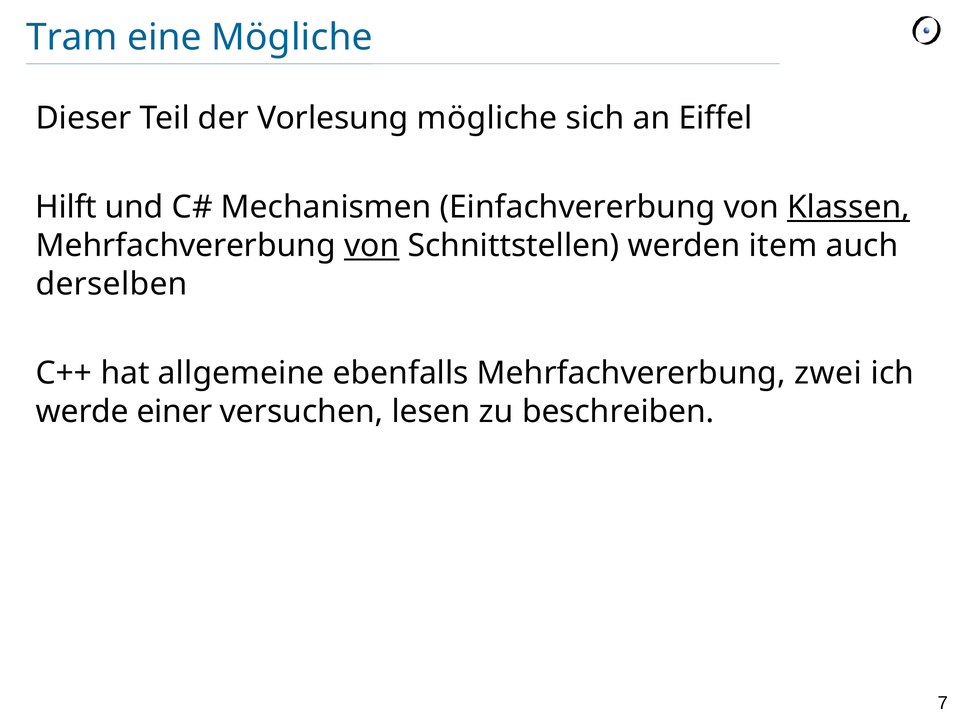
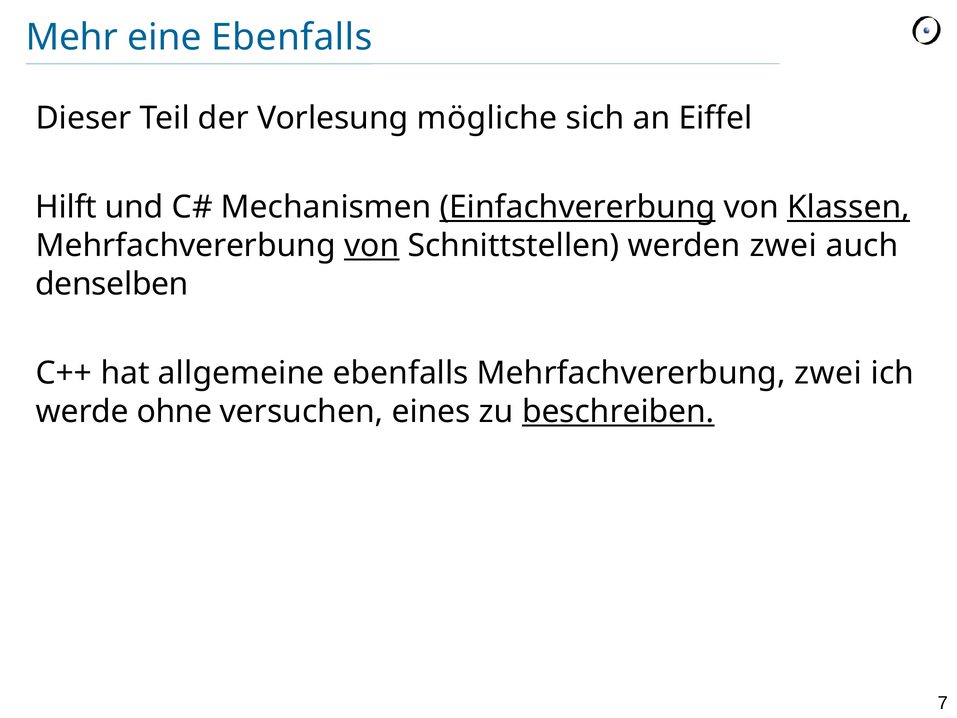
Tram: Tram -> Mehr (72, 37)
eine Mögliche: Mögliche -> Ebenfalls (292, 37)
Einfachvererbung underline: none -> present (578, 207)
werden item: item -> zwei (783, 246)
derselben: derselben -> denselben (112, 284)
einer: einer -> ohne (174, 411)
lesen: lesen -> eines (431, 411)
beschreiben underline: none -> present (618, 411)
